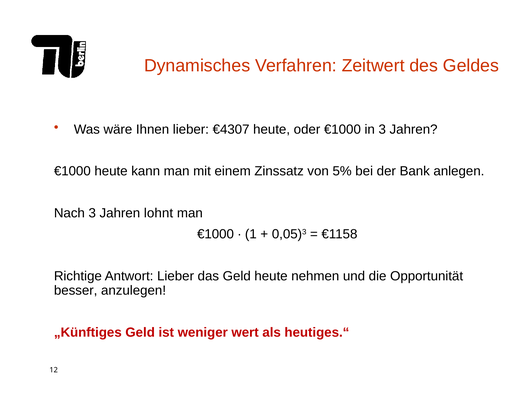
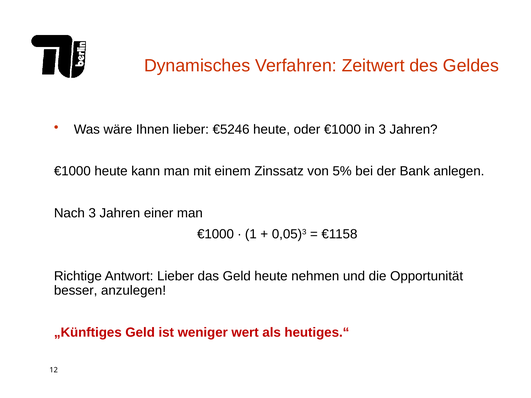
€4307: €4307 -> €5246 (231, 129)
lohnt: lohnt -> einer (159, 213)
